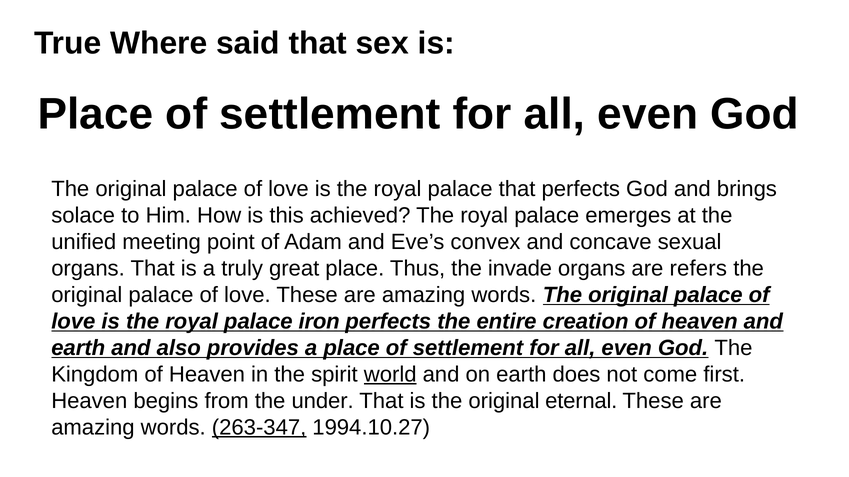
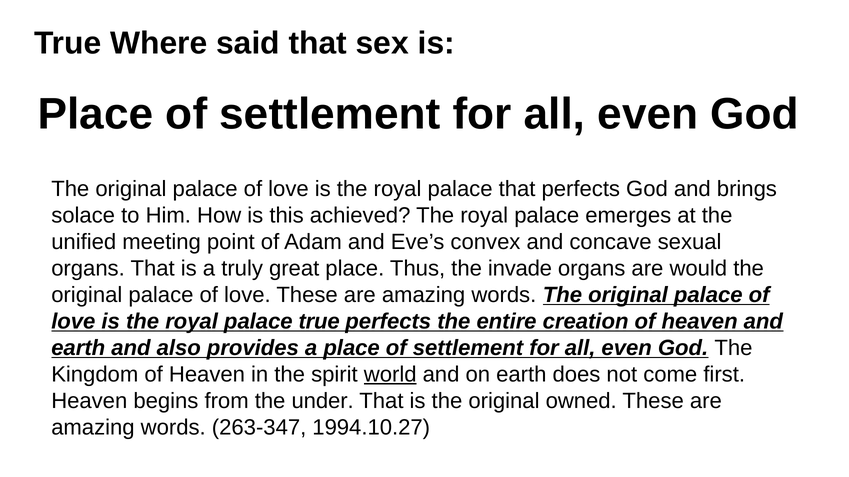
refers: refers -> would (698, 269)
palace iron: iron -> true (319, 322)
eternal: eternal -> owned (581, 401)
263-347 underline: present -> none (259, 428)
